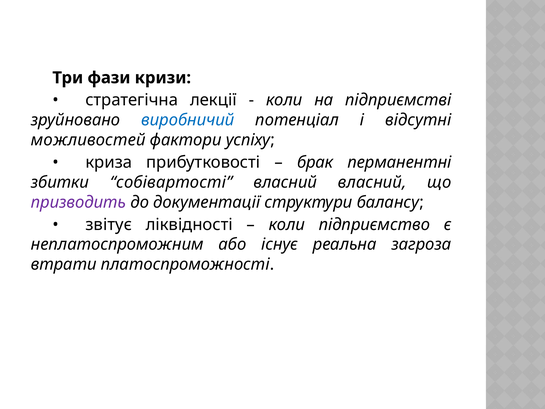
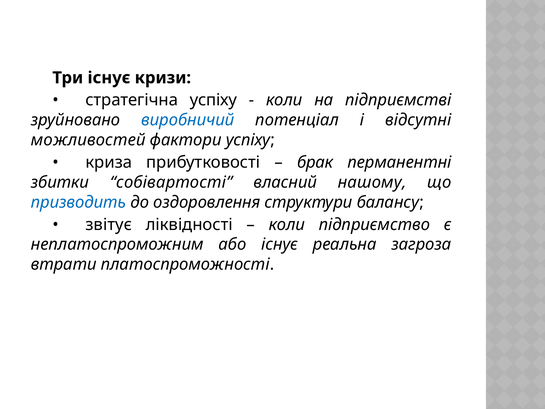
Три фази: фази -> існує (109, 78)
стратегічна лекції: лекції -> успіху (213, 100)
власний власний: власний -> нашому (372, 182)
призводить colour: purple -> blue (79, 202)
документації: документації -> оздоровлення (207, 202)
